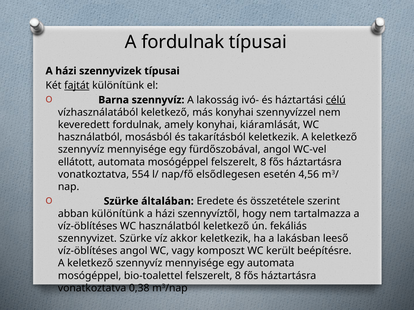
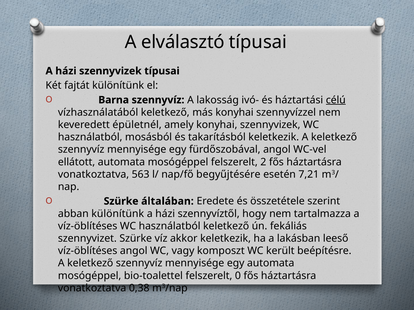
A fordulnak: fordulnak -> elválasztó (183, 42)
fajtát underline: present -> none (77, 86)
keveredett fordulnak: fordulnak -> épületnél (137, 125)
konyhai kiáramlását: kiáramlását -> szennyvizek (270, 125)
mosógéppel felszerelt 8: 8 -> 2 (263, 162)
554: 554 -> 563 (141, 175)
elsődlegesen: elsődlegesen -> begyűjtésére (228, 175)
4,56: 4,56 -> 7,21 (309, 175)
bio-toalettel felszerelt 8: 8 -> 0 (238, 276)
